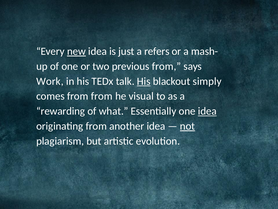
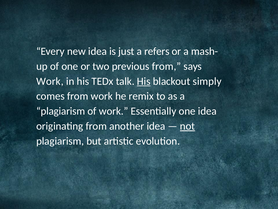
new underline: present -> none (76, 51)
from from: from -> work (102, 96)
visual: visual -> remix (141, 96)
rewarding: rewarding -> plagiarism (61, 111)
of what: what -> work (114, 111)
idea underline: present -> none (207, 111)
